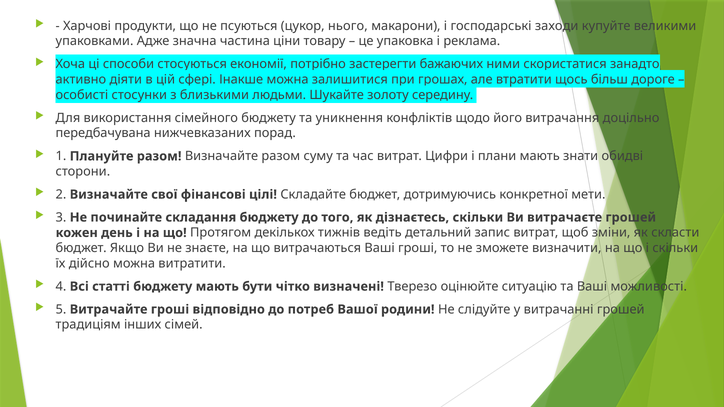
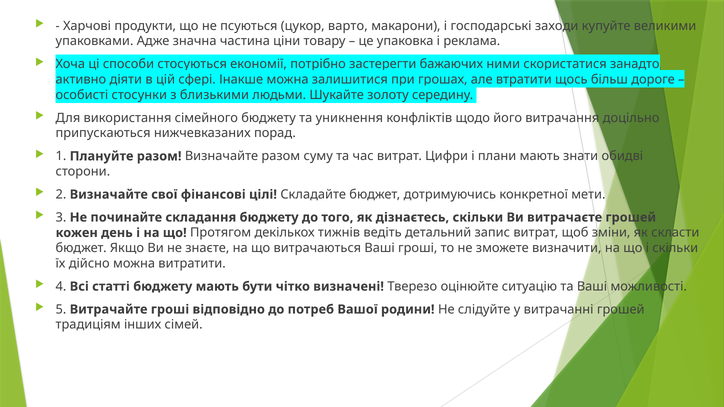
нього: нього -> варто (348, 26)
передбачувана: передбачувана -> припускаються (103, 133)
